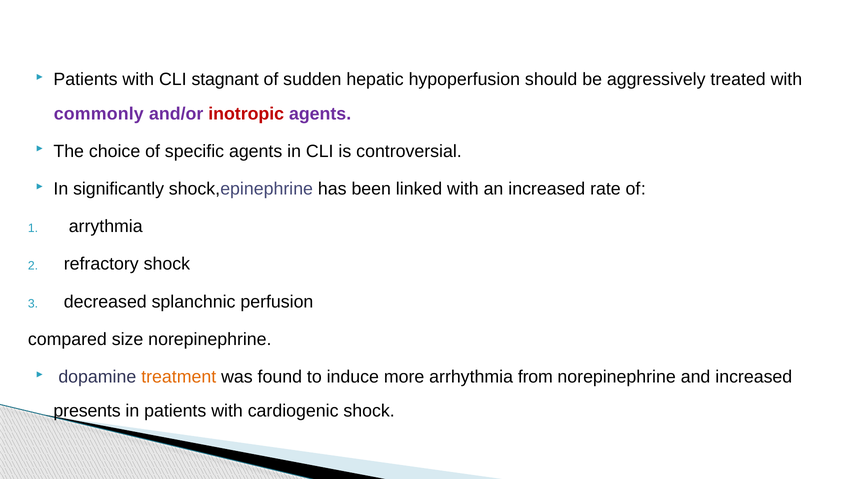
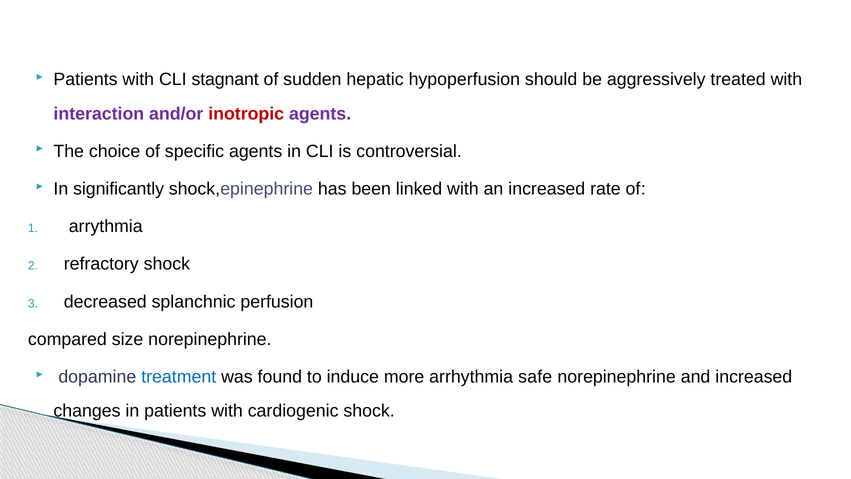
commonly: commonly -> interaction (99, 114)
treatment colour: orange -> blue (179, 377)
from: from -> safe (535, 377)
presents: presents -> changes (87, 411)
